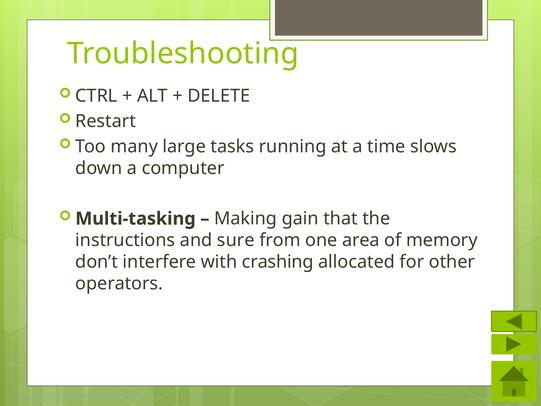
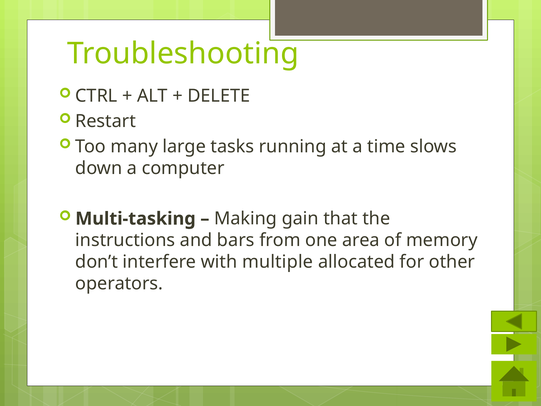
sure: sure -> bars (236, 240)
crashing: crashing -> multiple (278, 262)
